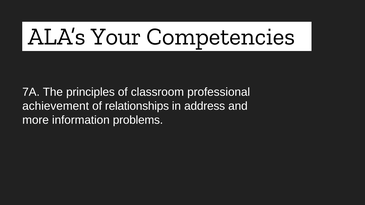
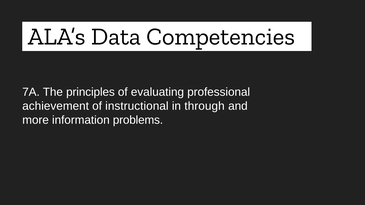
Your: Your -> Data (116, 37)
classroom: classroom -> evaluating (157, 92)
relationships: relationships -> instructional (137, 106)
address: address -> through (205, 106)
